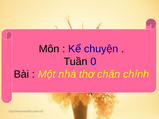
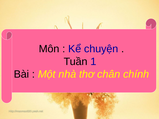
0: 0 -> 1 (93, 62)
